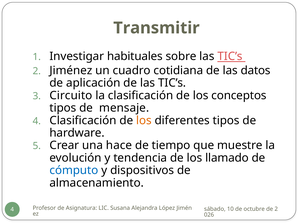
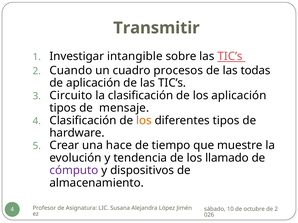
habituales: habituales -> intangible (135, 56)
Jiménez: Jiménez -> Cuando (71, 71)
cotidiana: cotidiana -> procesos (178, 71)
datos: datos -> todas (256, 71)
los conceptos: conceptos -> aplicación (239, 96)
cómputo colour: blue -> purple (74, 171)
